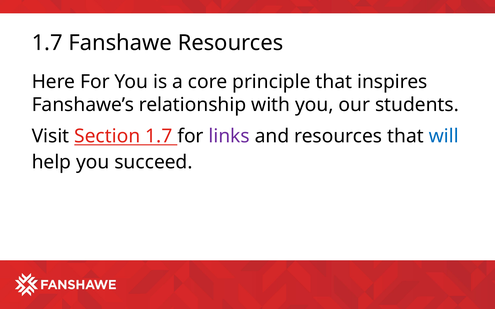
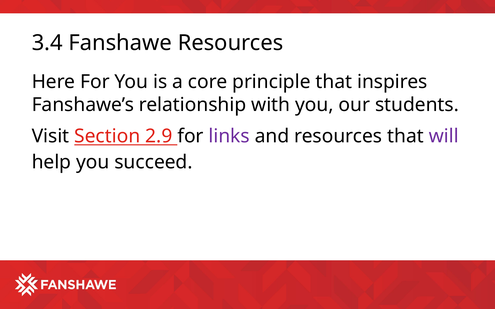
1.7: 1.7 -> 3.4 (47, 43)
Section 1.7: 1.7 -> 2.9 (159, 136)
will colour: blue -> purple (444, 136)
